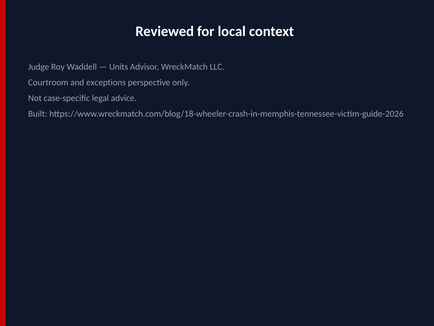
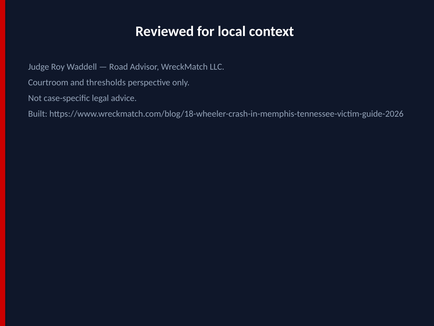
Units: Units -> Road (119, 67)
exceptions: exceptions -> thresholds (106, 82)
